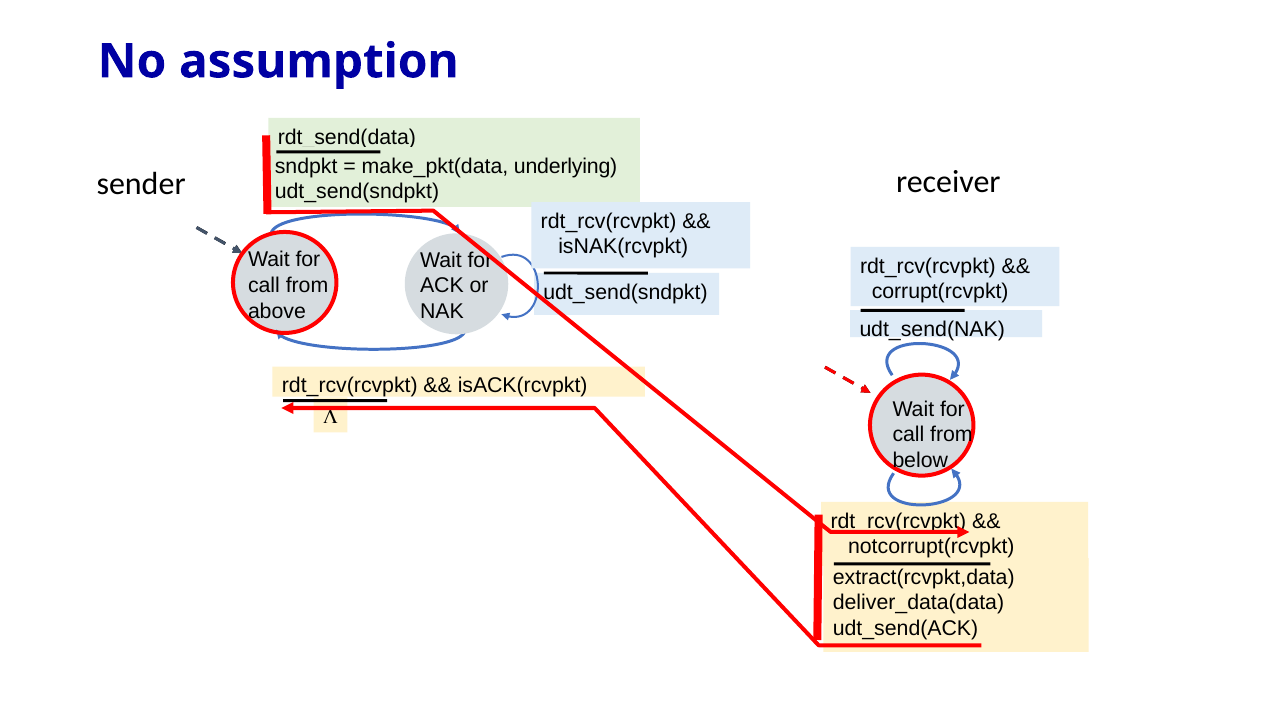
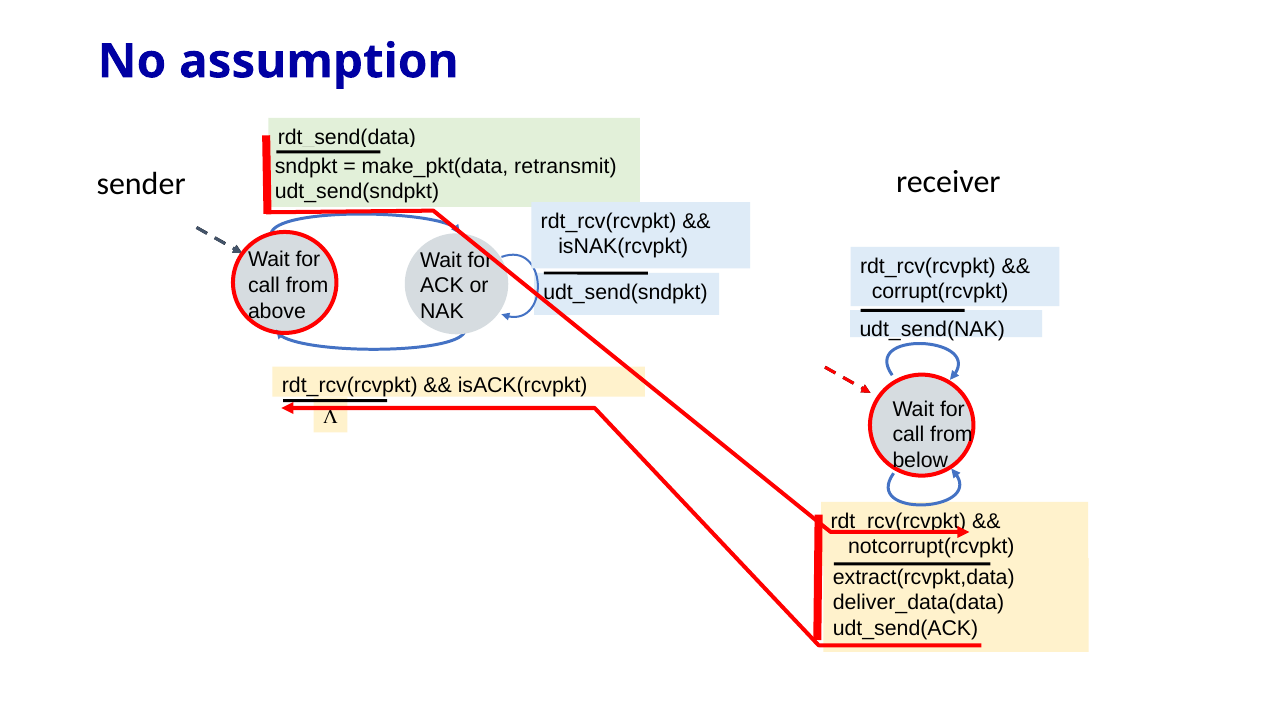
underlying: underlying -> retransmit (565, 166)
